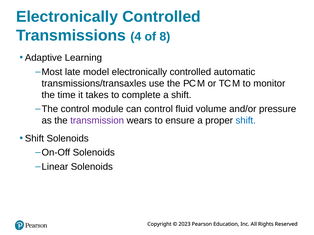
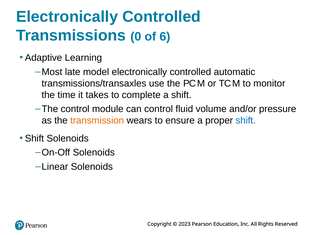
4: 4 -> 0 (136, 37)
8: 8 -> 6 (165, 37)
transmission colour: purple -> orange (97, 121)
